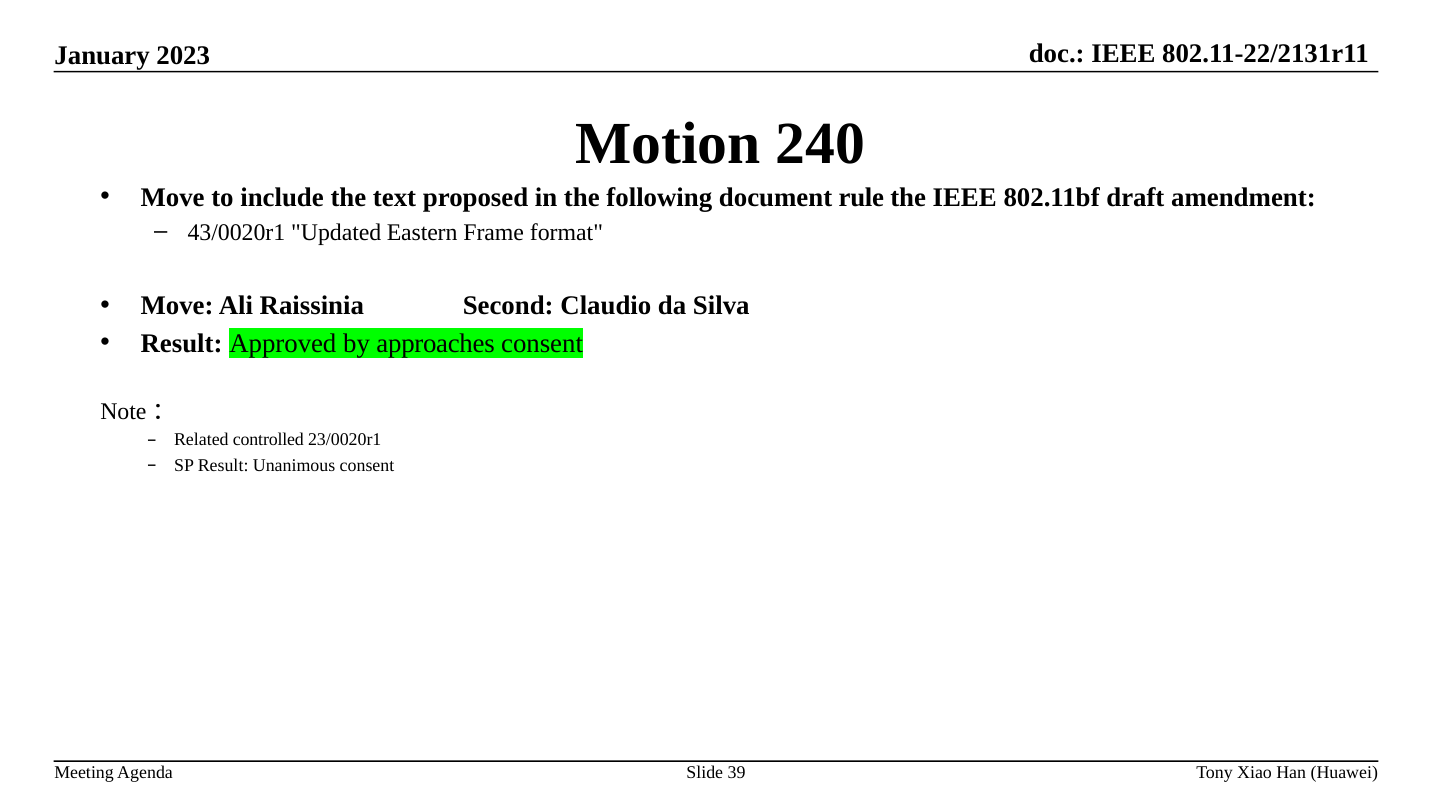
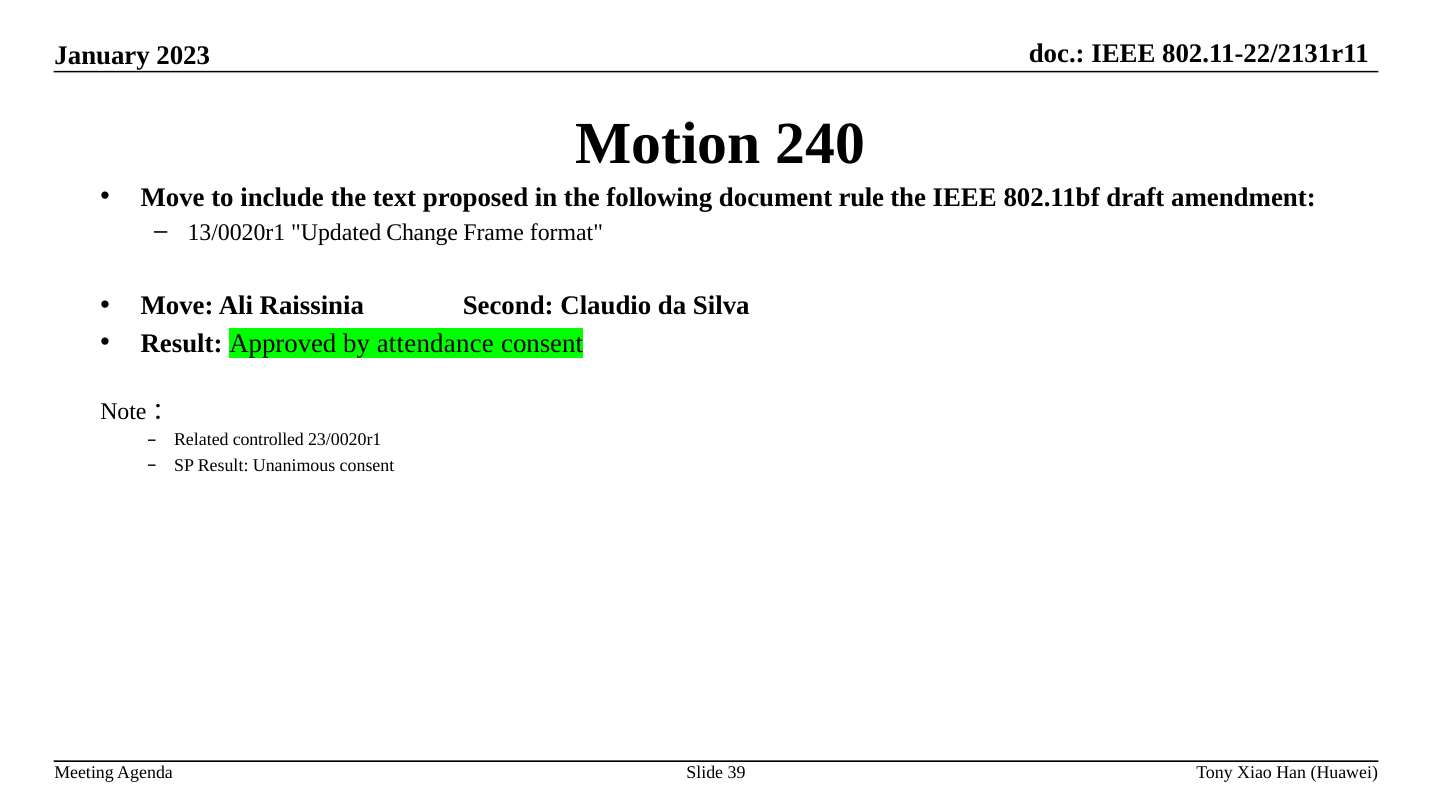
43/0020r1: 43/0020r1 -> 13/0020r1 (236, 232)
Eastern: Eastern -> Change (422, 232)
approaches: approaches -> attendance (435, 343)
